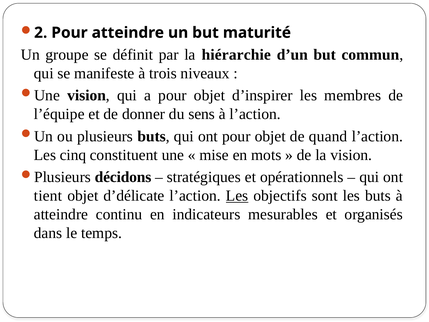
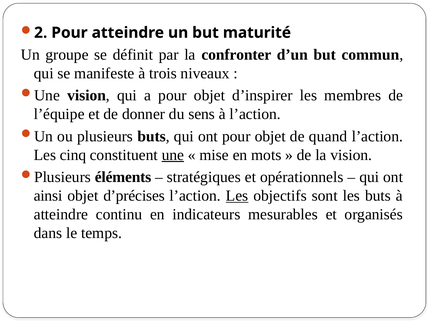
hiérarchie: hiérarchie -> confronter (236, 55)
une underline: none -> present (173, 155)
décidons: décidons -> éléments (123, 177)
tient: tient -> ainsi (48, 196)
d’délicate: d’délicate -> d’précises (134, 196)
